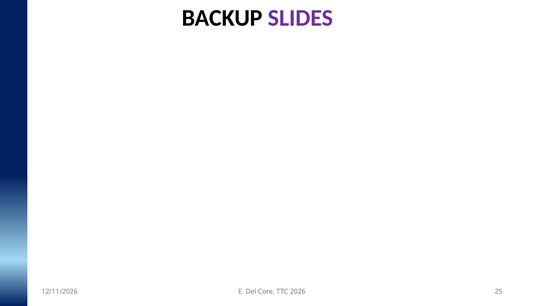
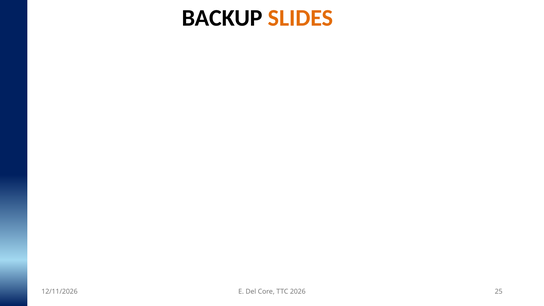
SLIDES colour: purple -> orange (301, 18)
